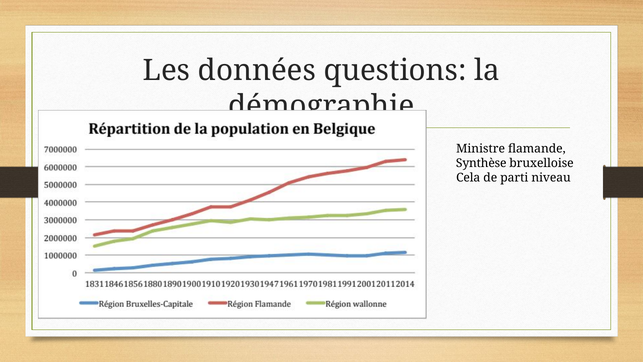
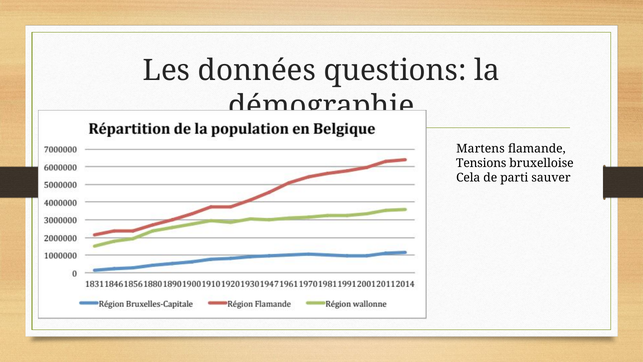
Ministre: Ministre -> Martens (481, 149)
Synthèse: Synthèse -> Tensions (481, 163)
niveau: niveau -> sauver (551, 178)
